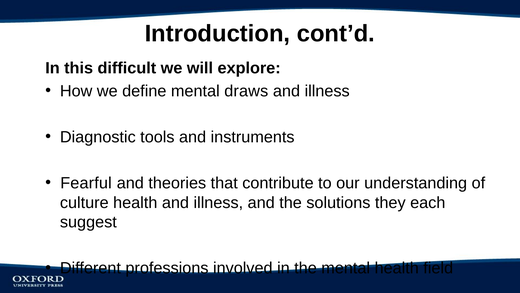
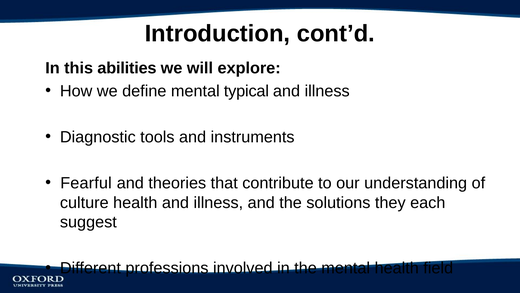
difficult: difficult -> abilities (127, 68)
draws: draws -> typical (246, 91)
